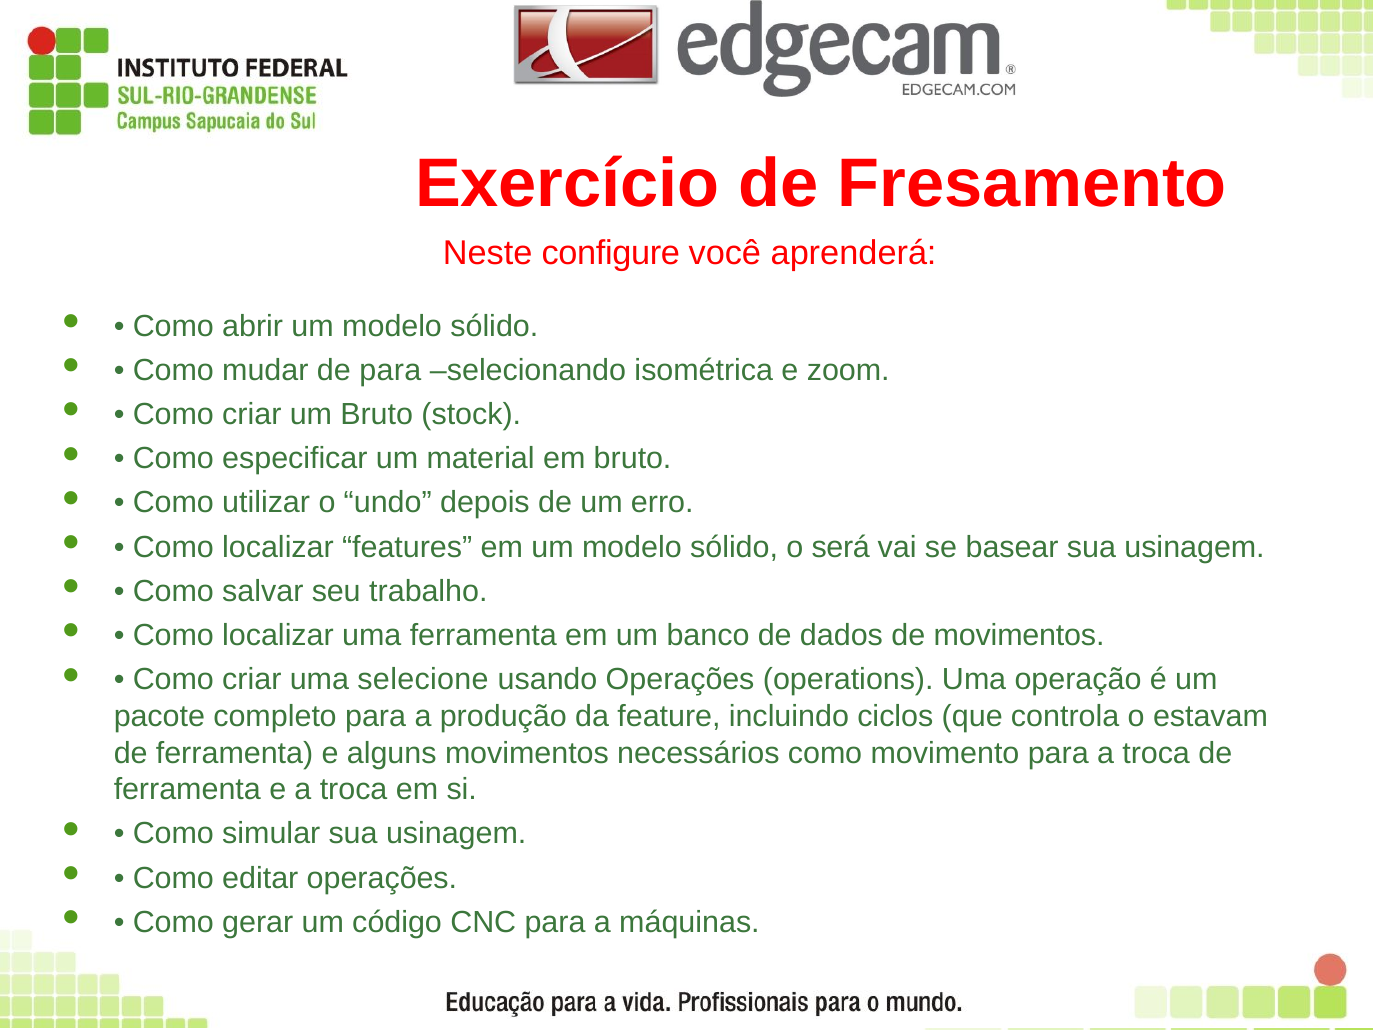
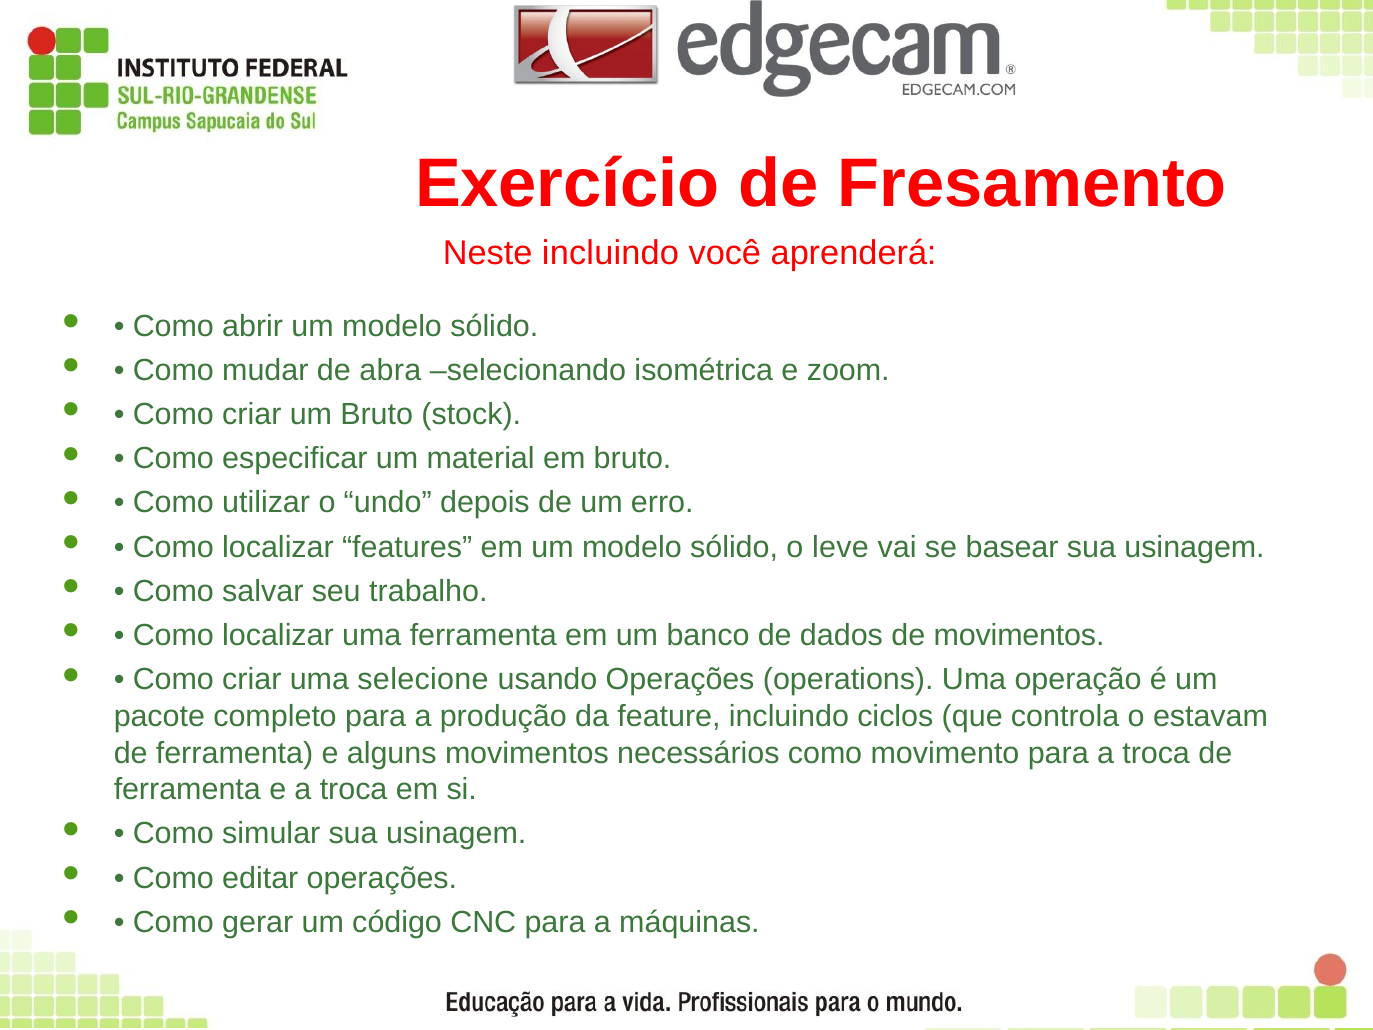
Neste configure: configure -> incluindo (611, 253)
de para: para -> abra (390, 370)
será: será -> leve (840, 547)
